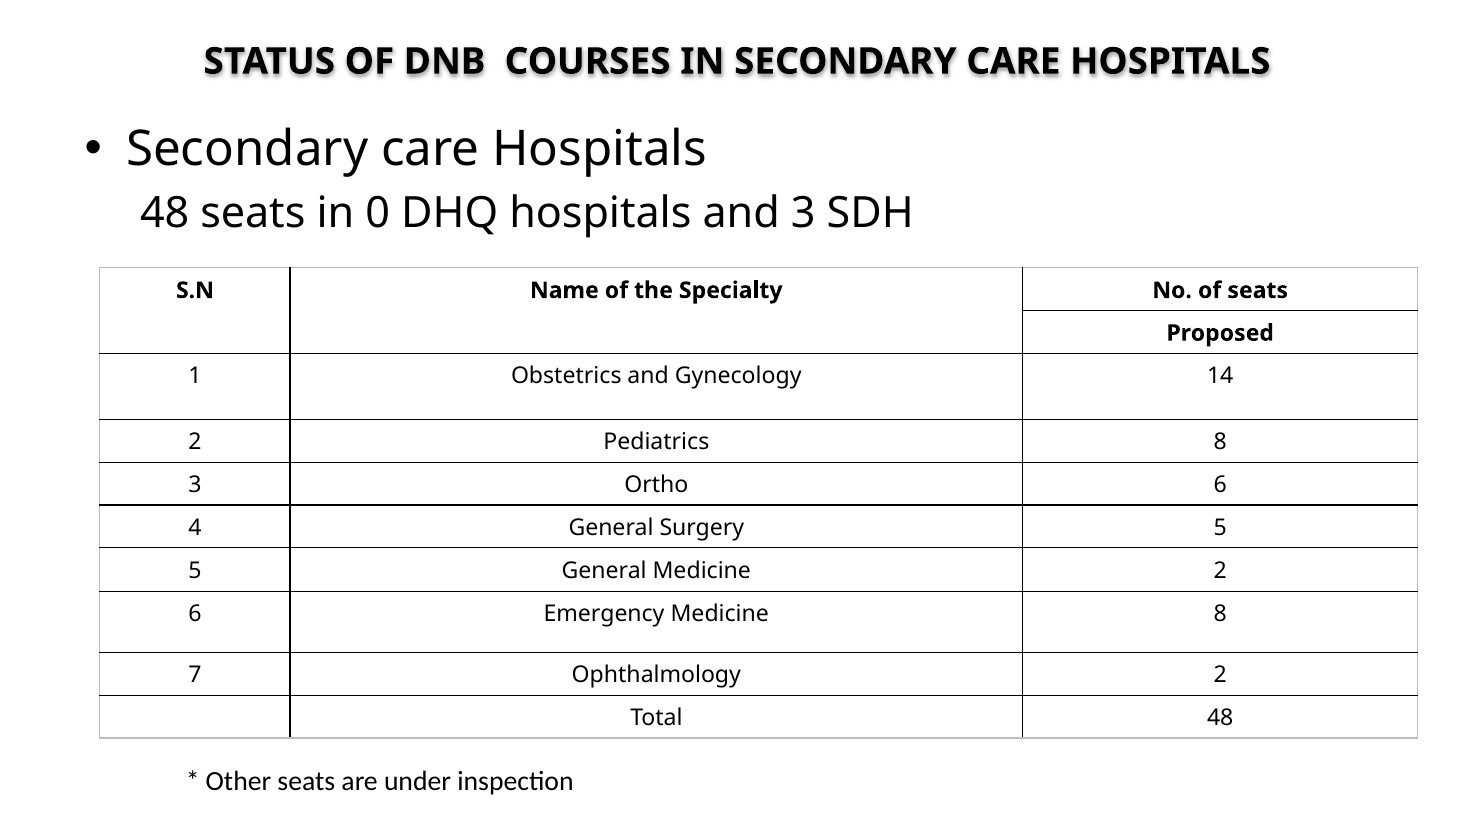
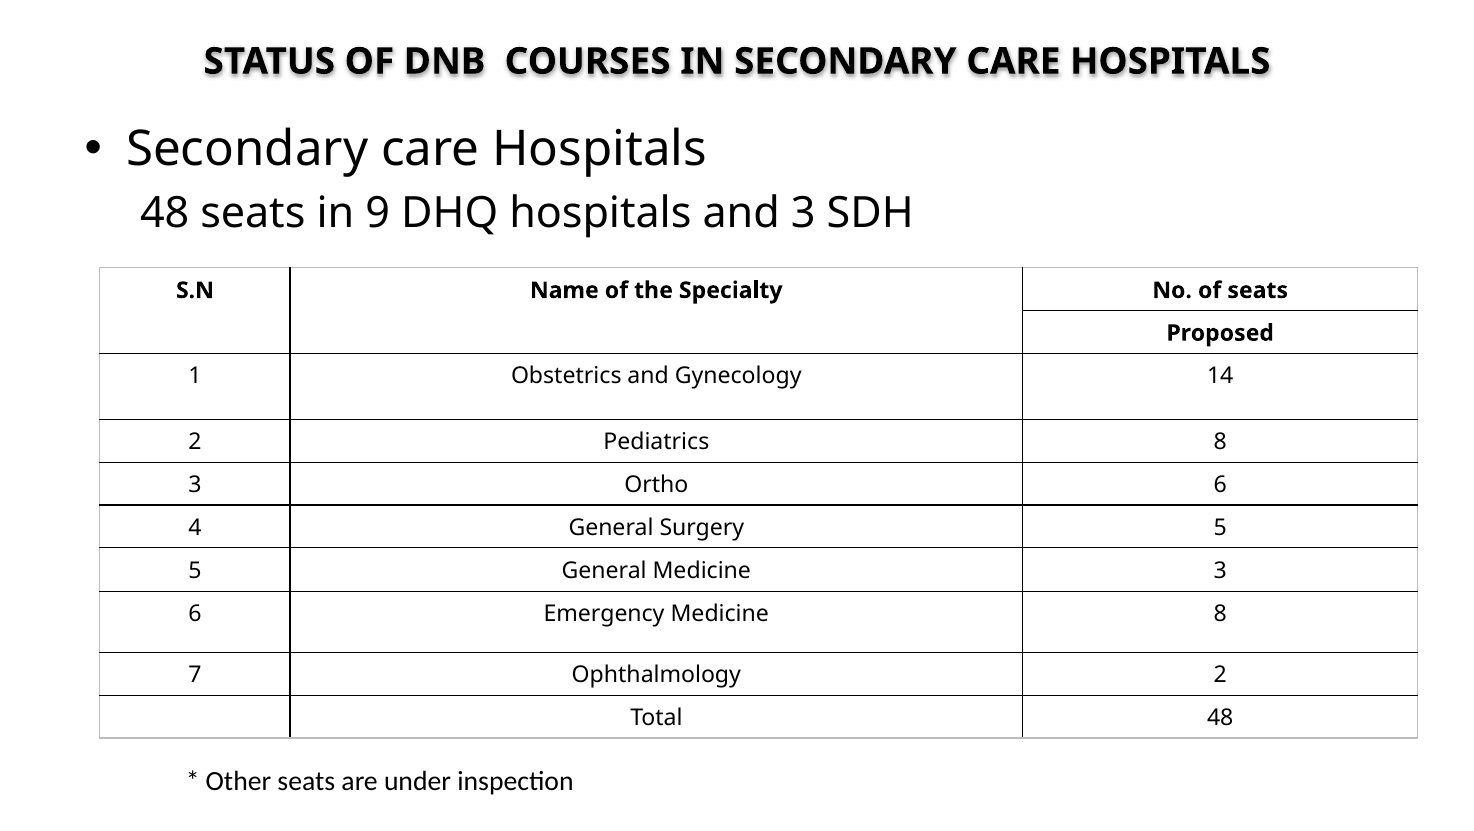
0: 0 -> 9 (378, 213)
Medicine 2: 2 -> 3 (1220, 571)
